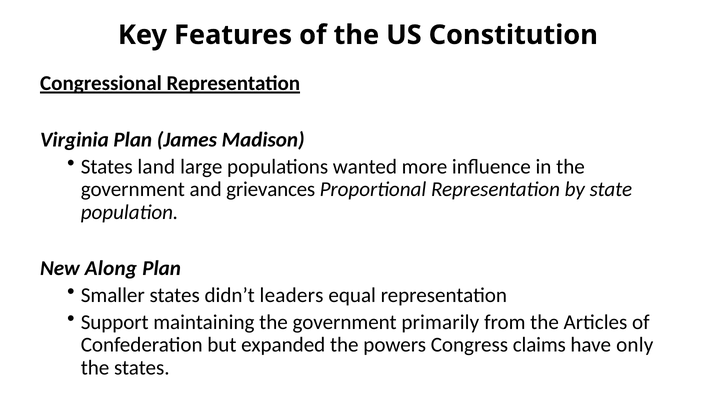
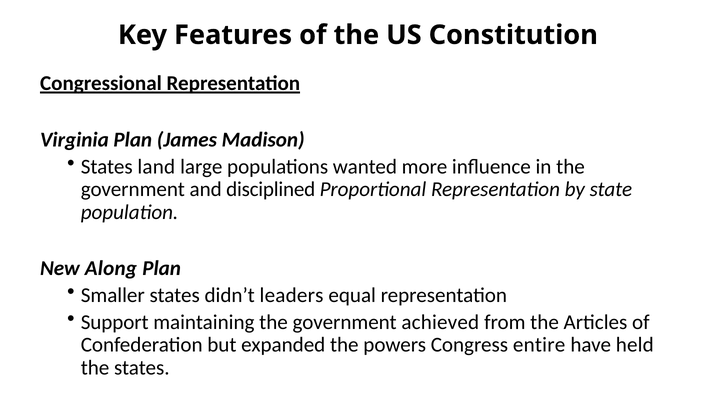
grievances: grievances -> disciplined (271, 189)
primarily: primarily -> achieved (440, 322)
claims: claims -> entire (539, 345)
only: only -> held (635, 345)
